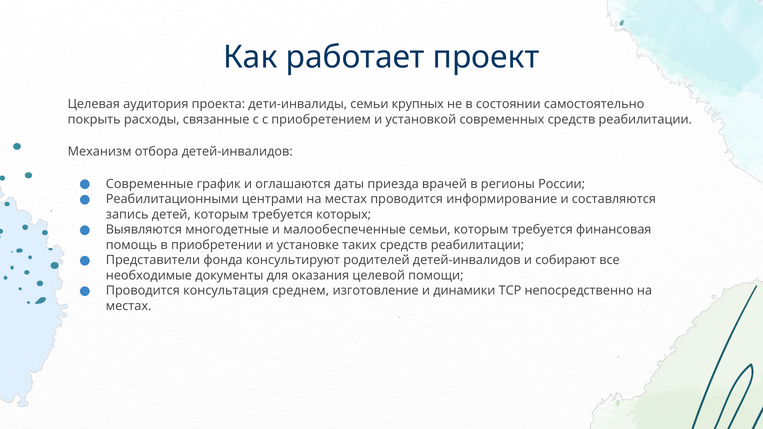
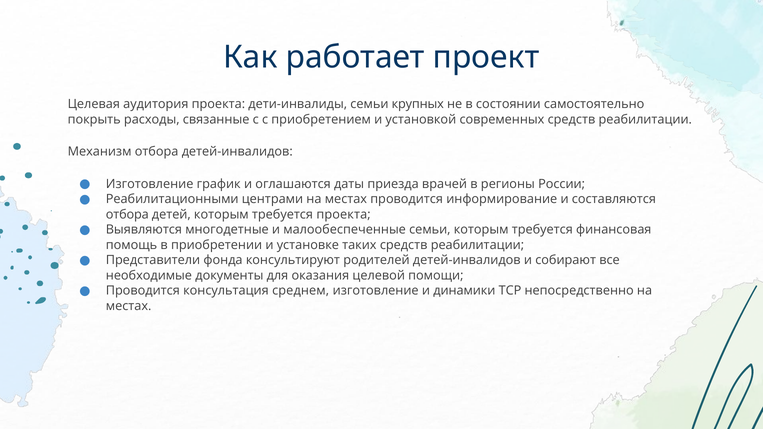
Современные: Современные -> Изготовление (150, 184)
запись: запись -> отбора (127, 214)
требуется которых: которых -> проекта (344, 214)
